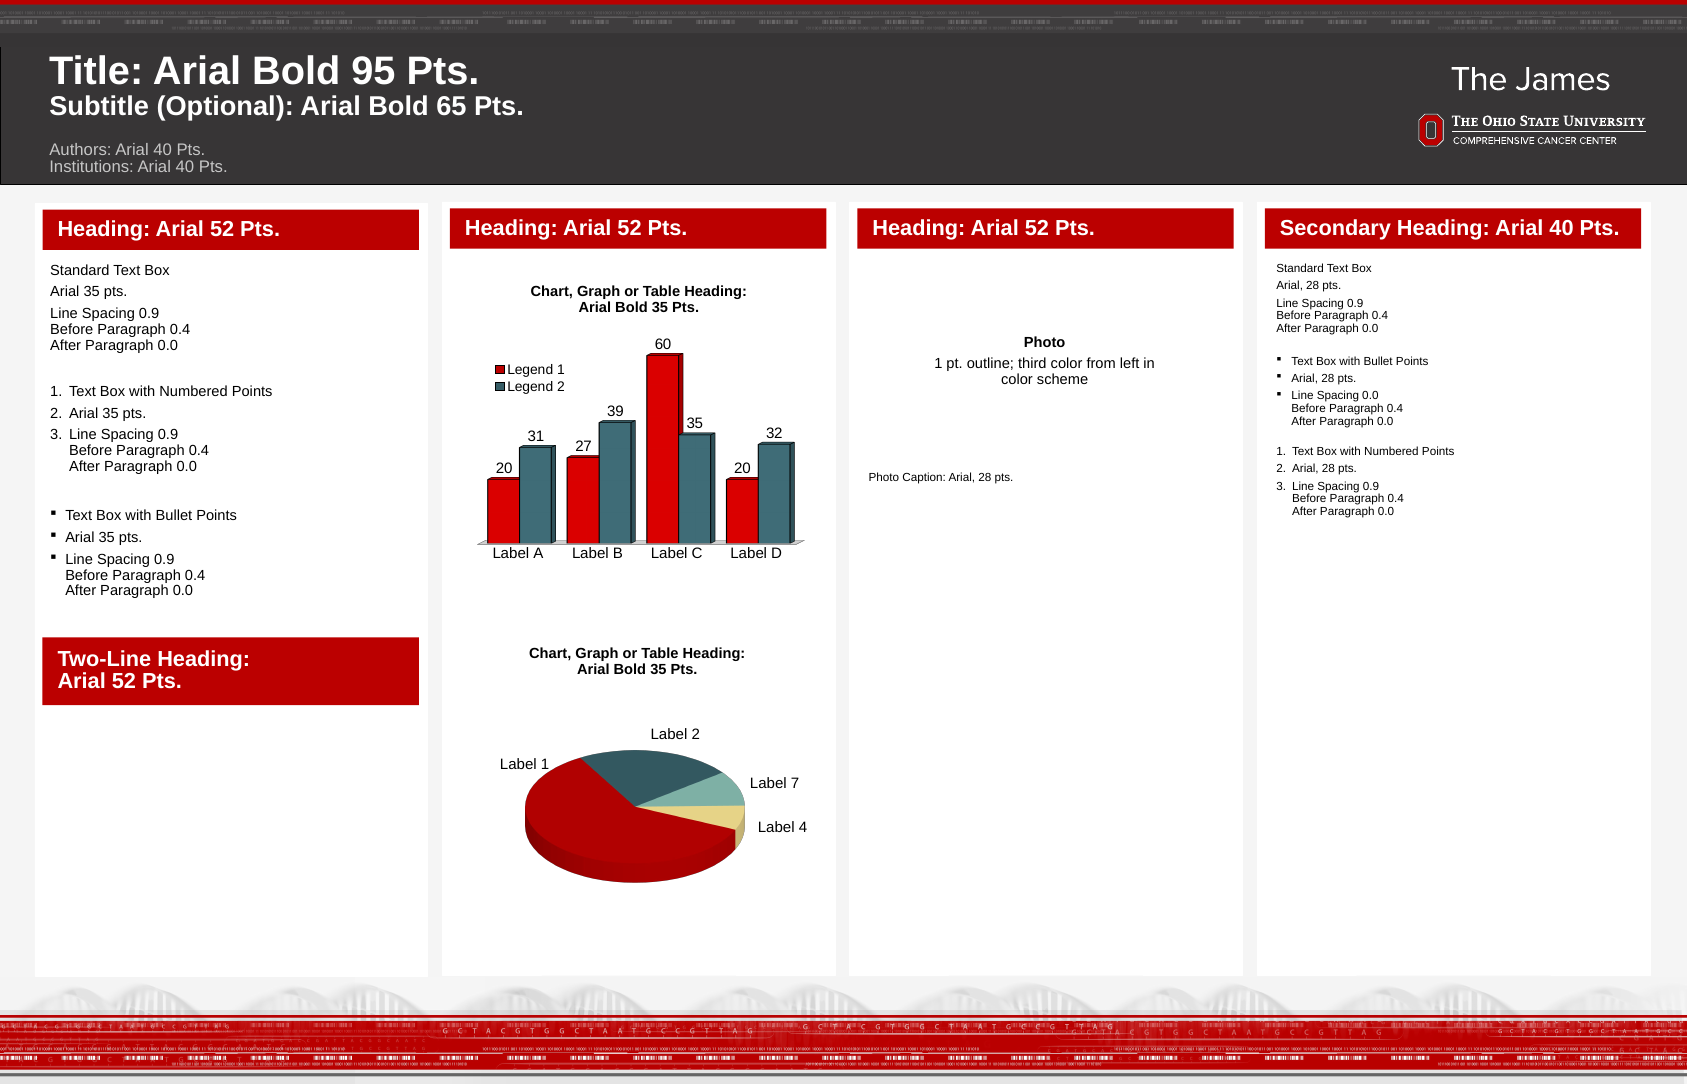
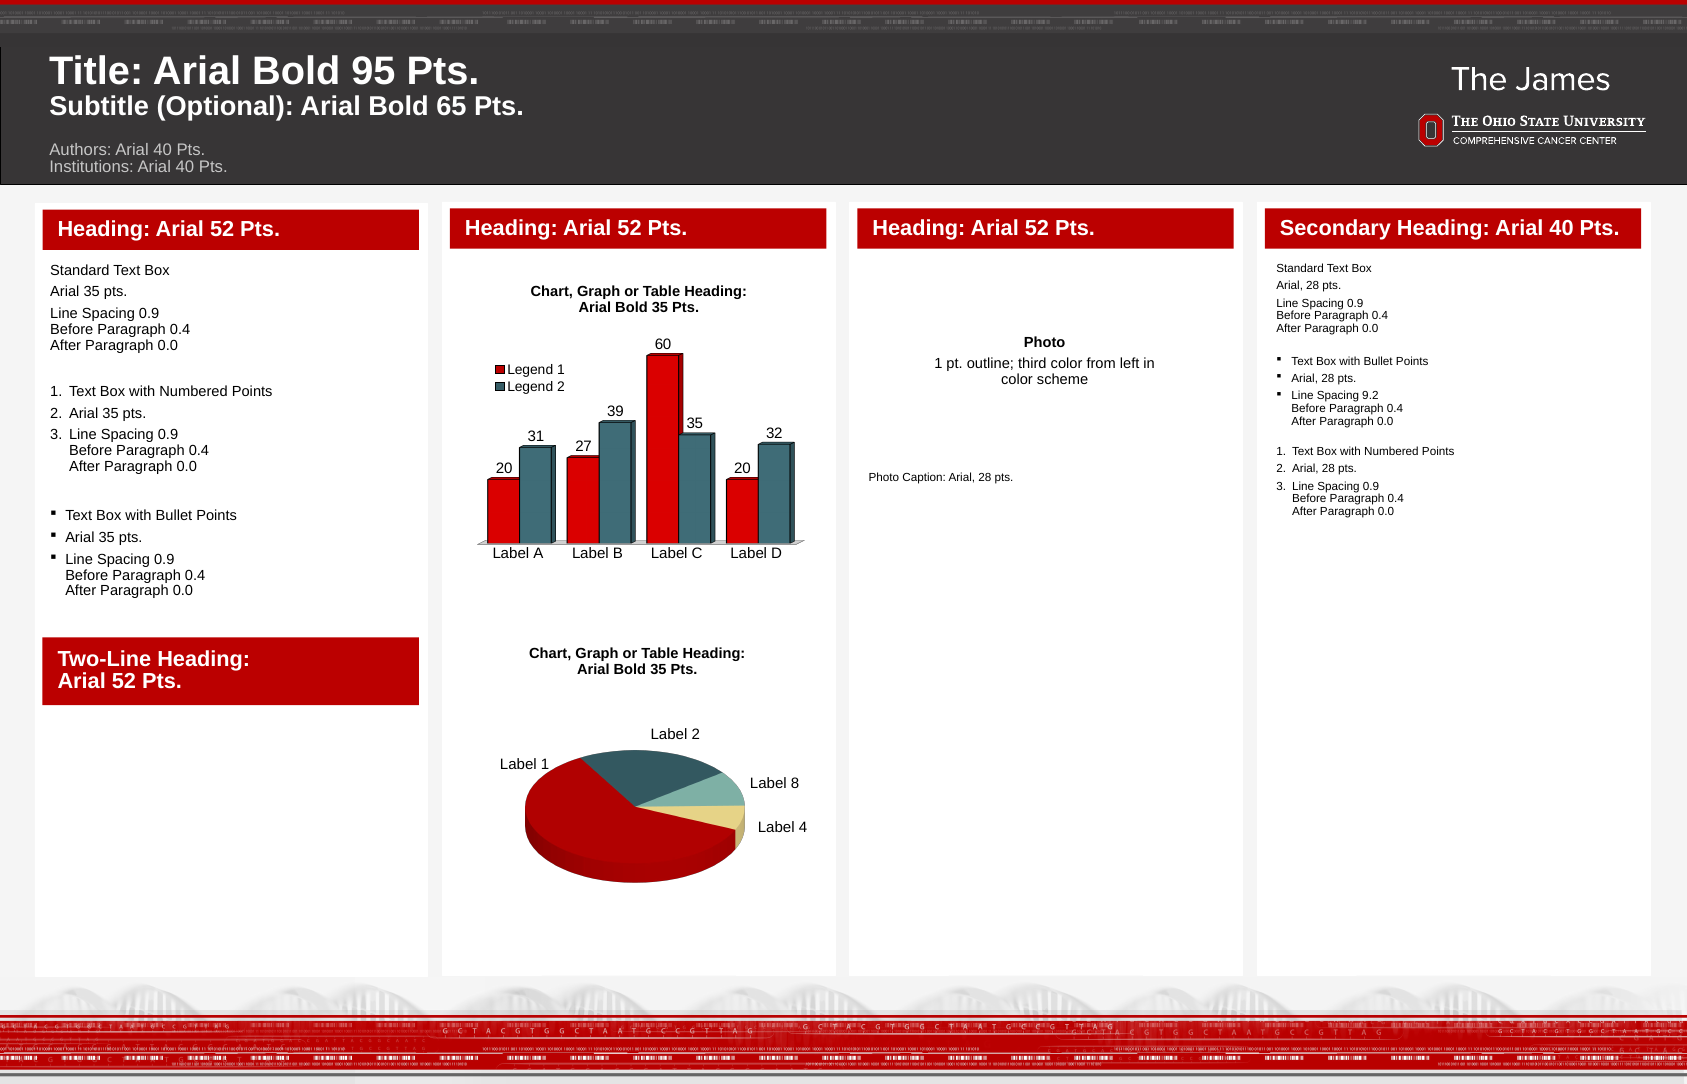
Spacing 0.0: 0.0 -> 9.2 (1370, 396)
7: 7 -> 8 (795, 784)
